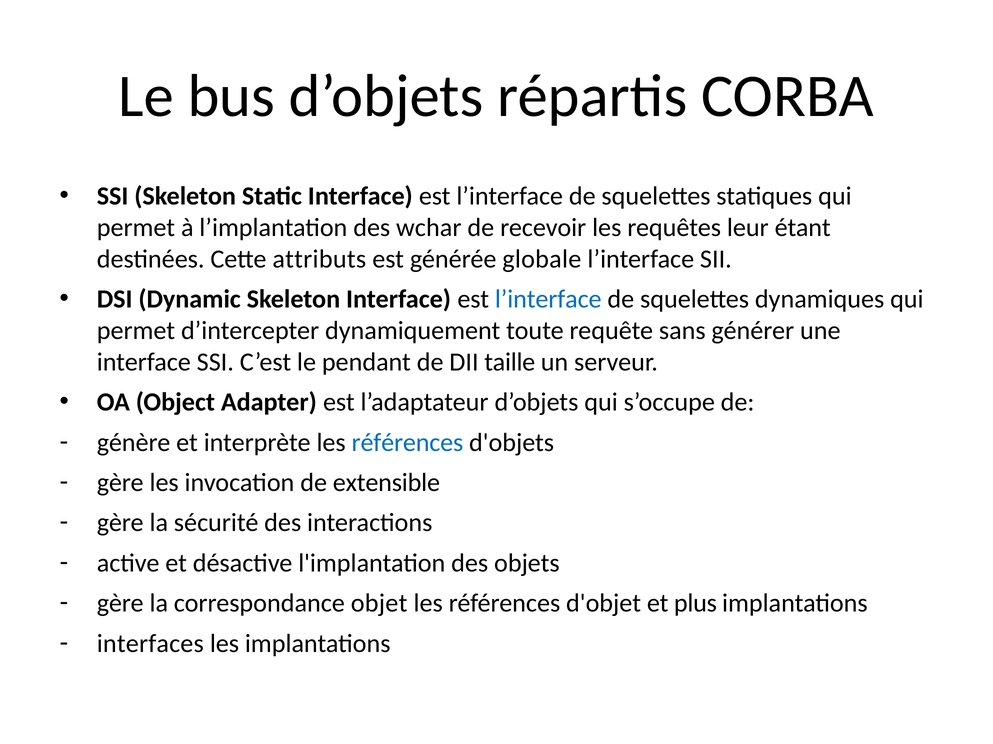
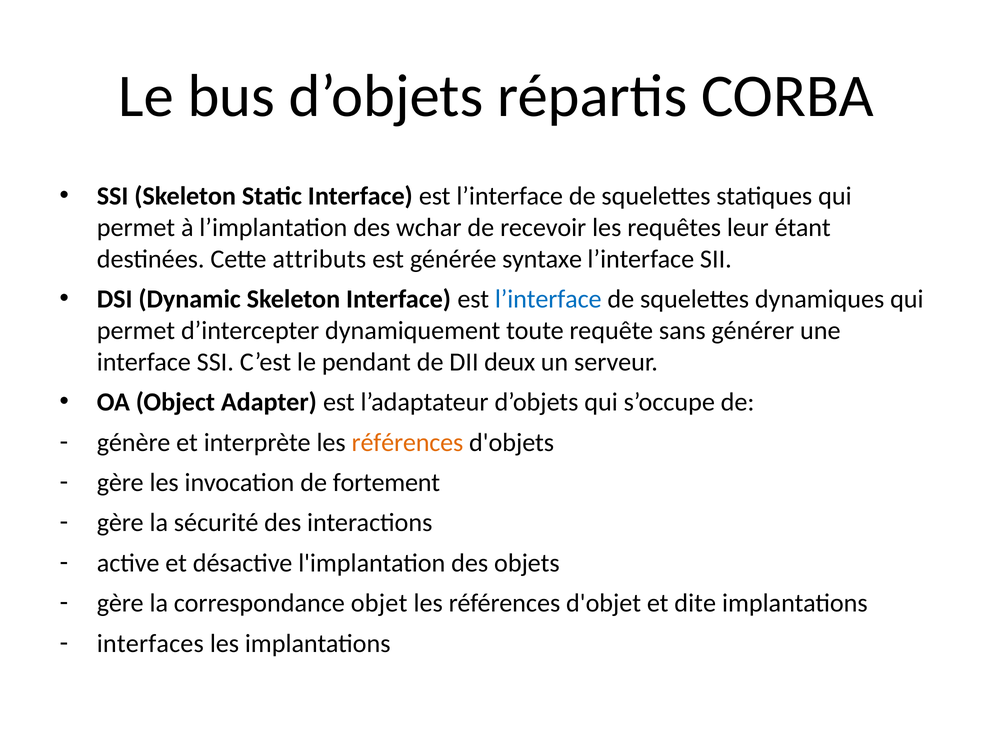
globale: globale -> syntaxe (542, 259)
taille: taille -> deux (510, 362)
références colour: blue -> orange (407, 443)
extensible: extensible -> fortement (386, 483)
plus: plus -> dite (695, 604)
